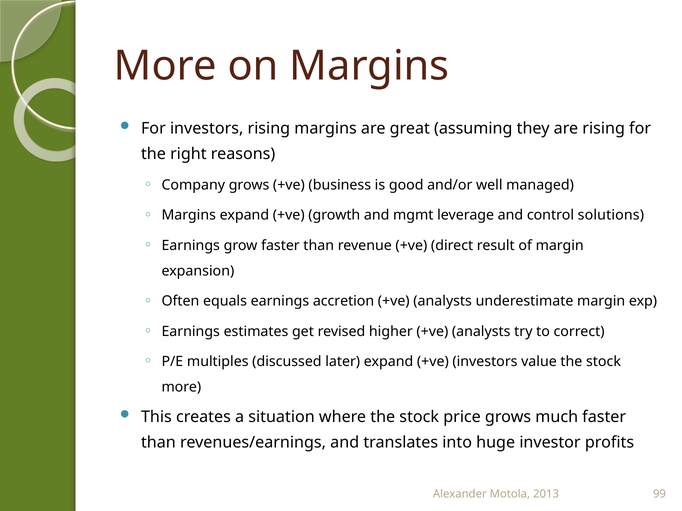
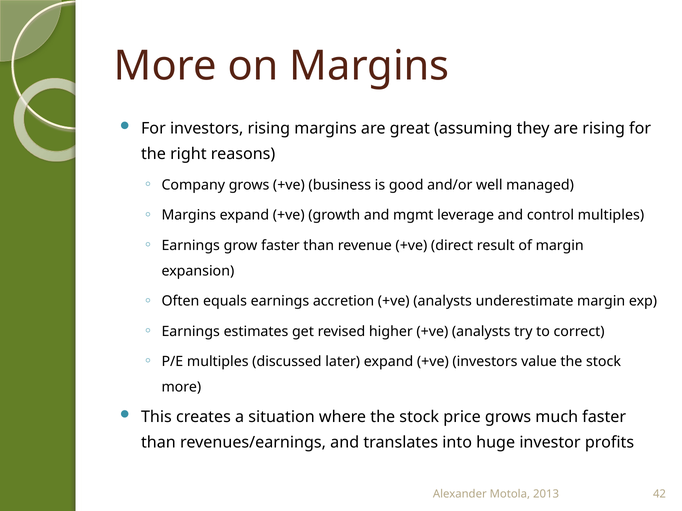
control solutions: solutions -> multiples (611, 215)
99: 99 -> 42 (659, 495)
